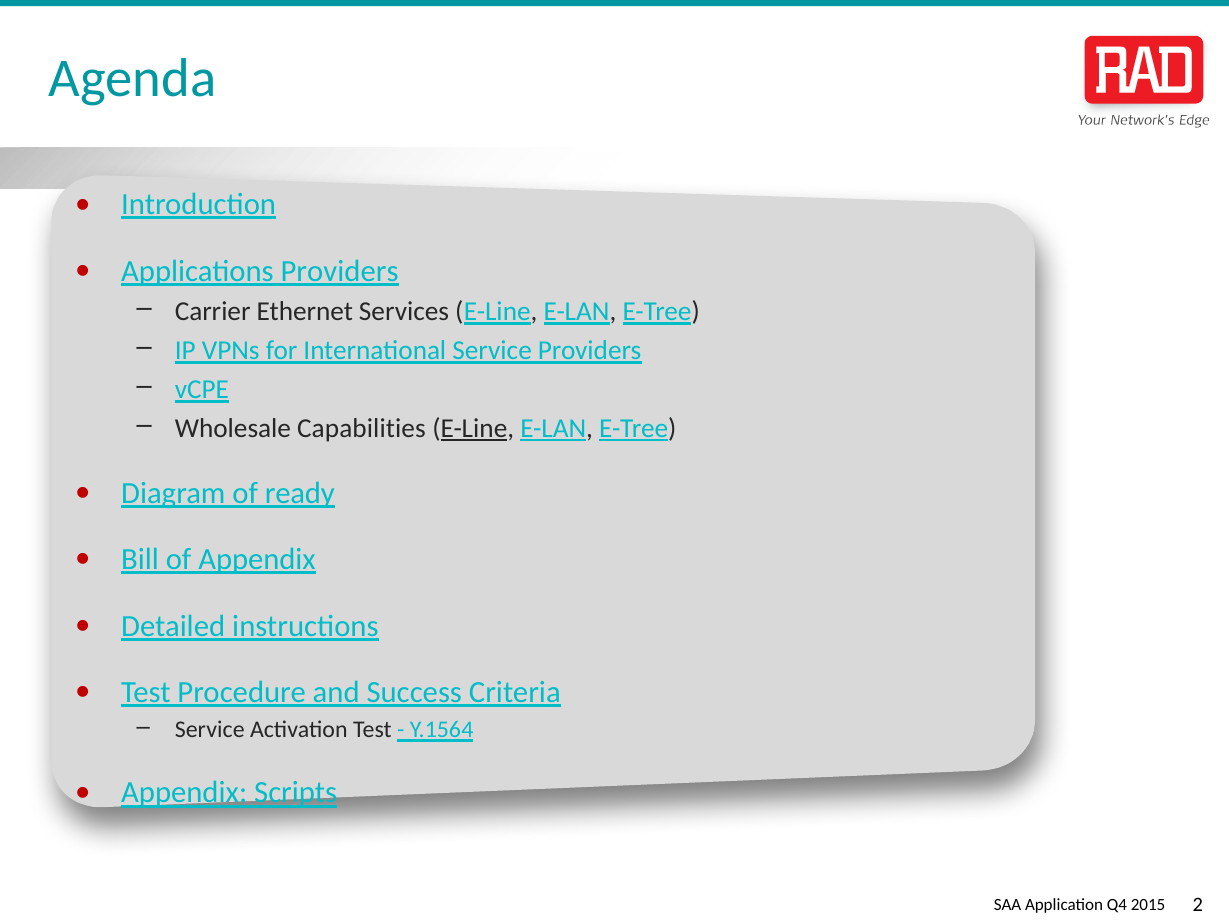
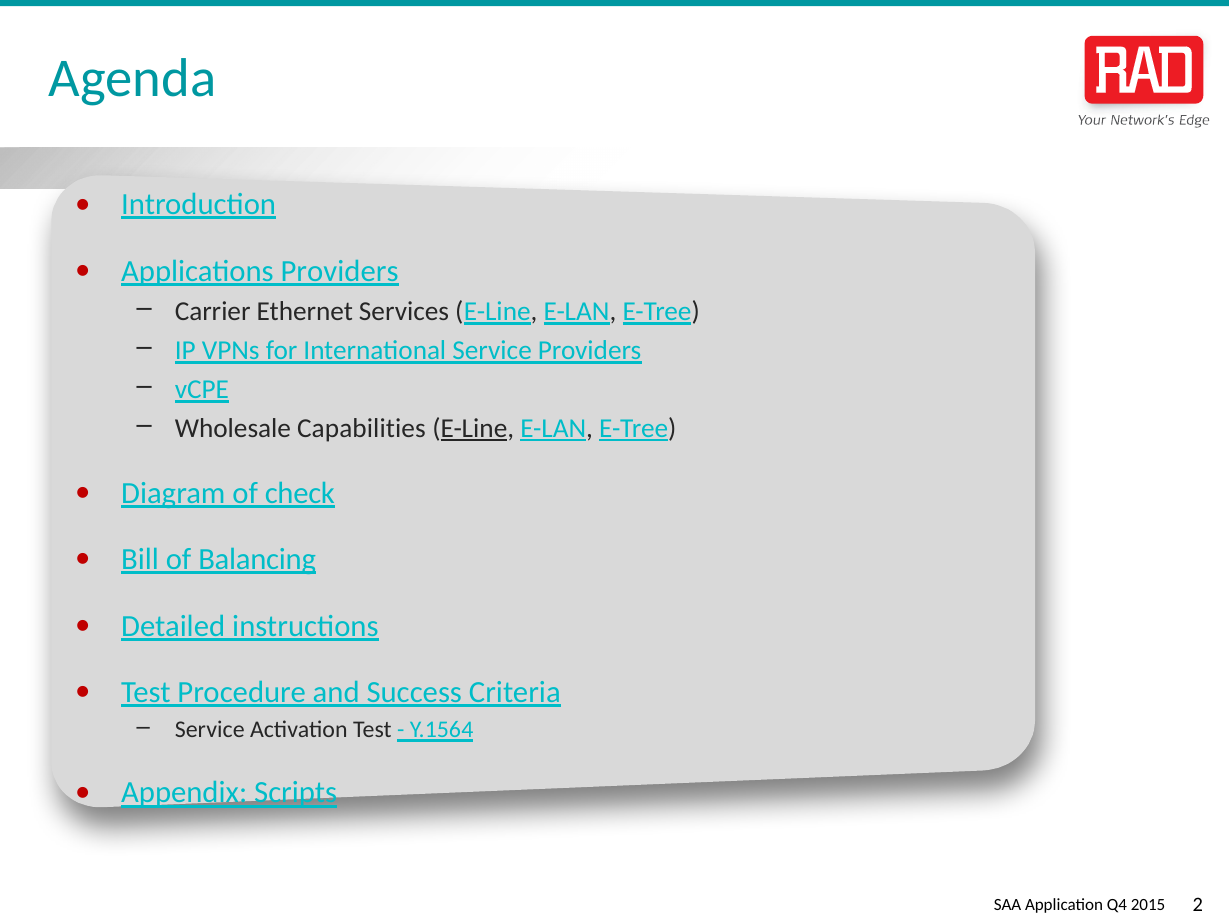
ready: ready -> check (300, 493)
of Appendix: Appendix -> Balancing (257, 559)
